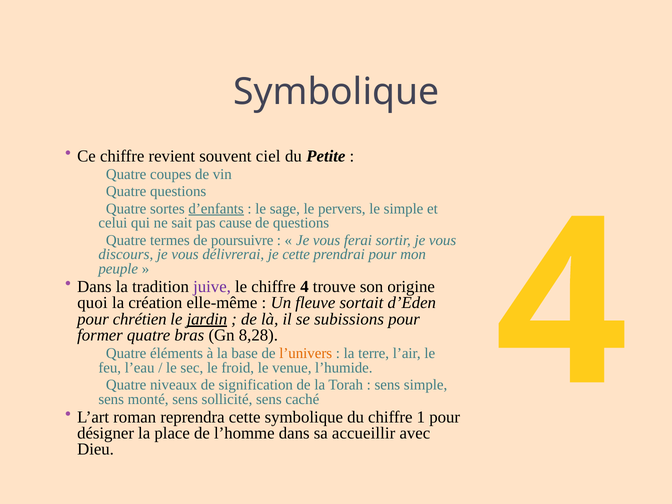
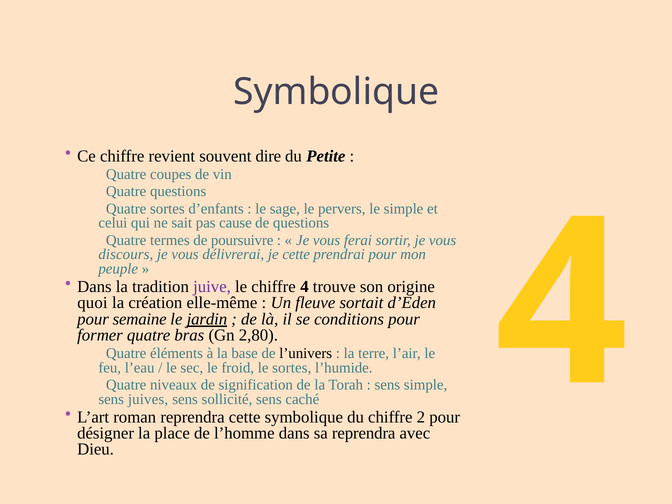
ciel: ciel -> dire (268, 156)
d’enfants underline: present -> none (216, 209)
chrétien: chrétien -> semaine (140, 319)
subissions: subissions -> conditions (349, 319)
8,28: 8,28 -> 2,80 (258, 335)
l’univers colour: orange -> black (306, 353)
le venue: venue -> sortes (292, 368)
monté: monté -> juives (148, 399)
1: 1 -> 2 (421, 417)
sa accueillir: accueillir -> reprendra (364, 433)
